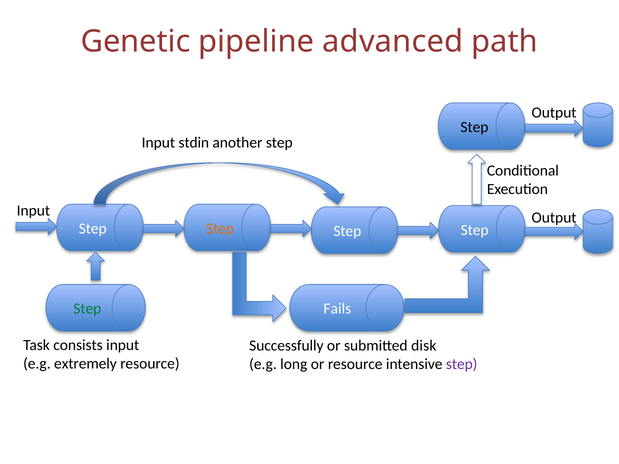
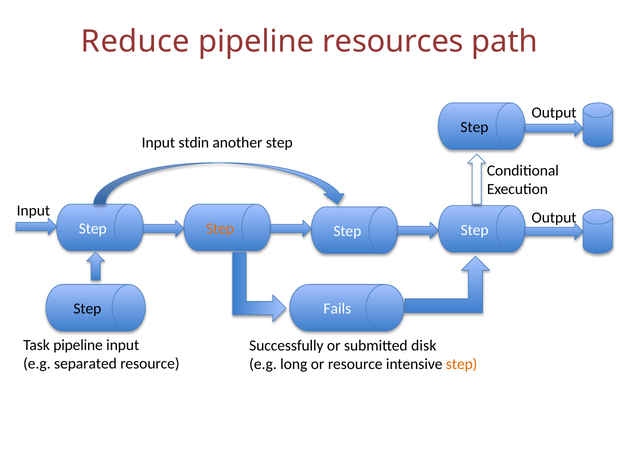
Genetic: Genetic -> Reduce (135, 42)
advanced: advanced -> resources (393, 42)
Step colour: green -> black (87, 309)
Task consists: consists -> pipeline (78, 345)
extremely: extremely -> separated (85, 364)
step colour: purple -> orange (462, 364)
